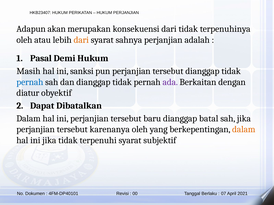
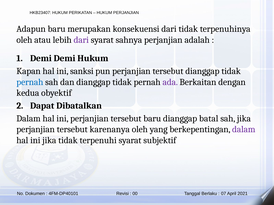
Adapun akan: akan -> baru (57, 29)
dari colour: orange -> purple (81, 40)
Pasal: Pasal -> Demi (41, 58)
Masih: Masih -> Kapan (29, 71)
diatur: diatur -> kedua (28, 93)
dalam colour: orange -> purple (244, 130)
